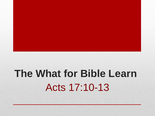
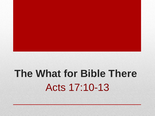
Learn: Learn -> There (123, 74)
